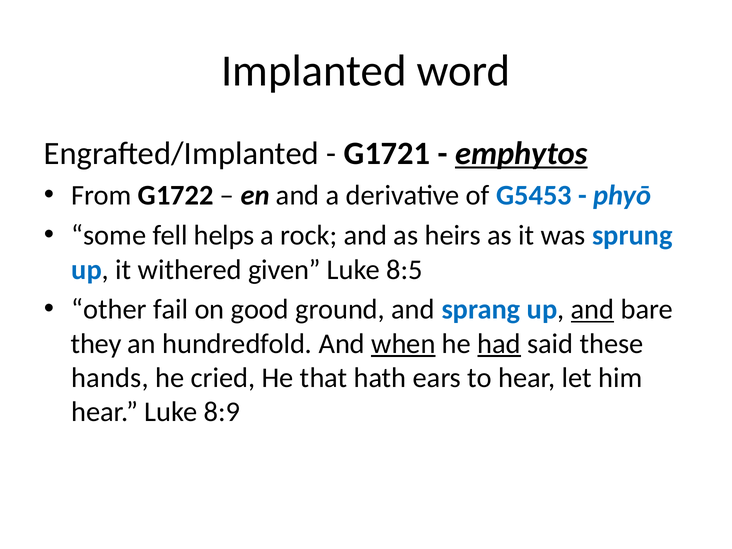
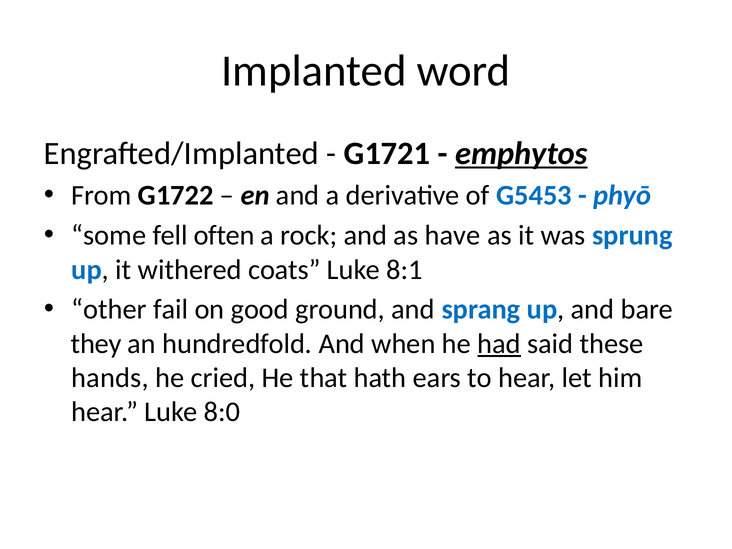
helps: helps -> often (224, 235)
heirs: heirs -> have (453, 235)
given: given -> coats (284, 270)
8:5: 8:5 -> 8:1 (404, 270)
and underline: present -> none (593, 310)
when underline: present -> none (403, 344)
8:9: 8:9 -> 8:0 (222, 412)
